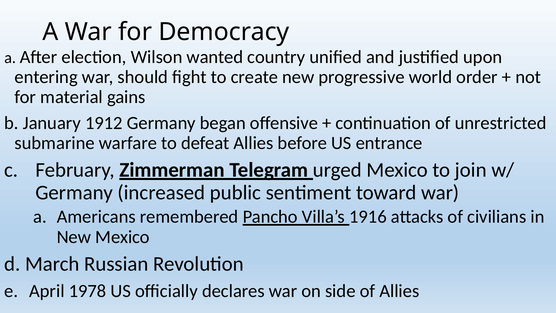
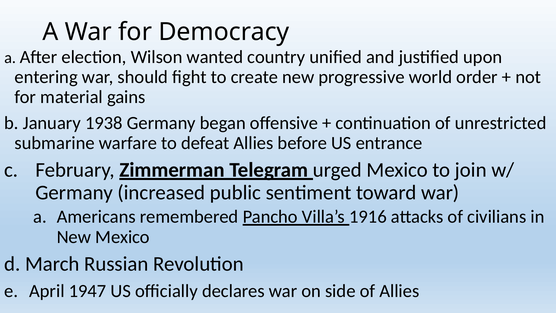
1912: 1912 -> 1938 (104, 123)
1978: 1978 -> 1947 (88, 291)
